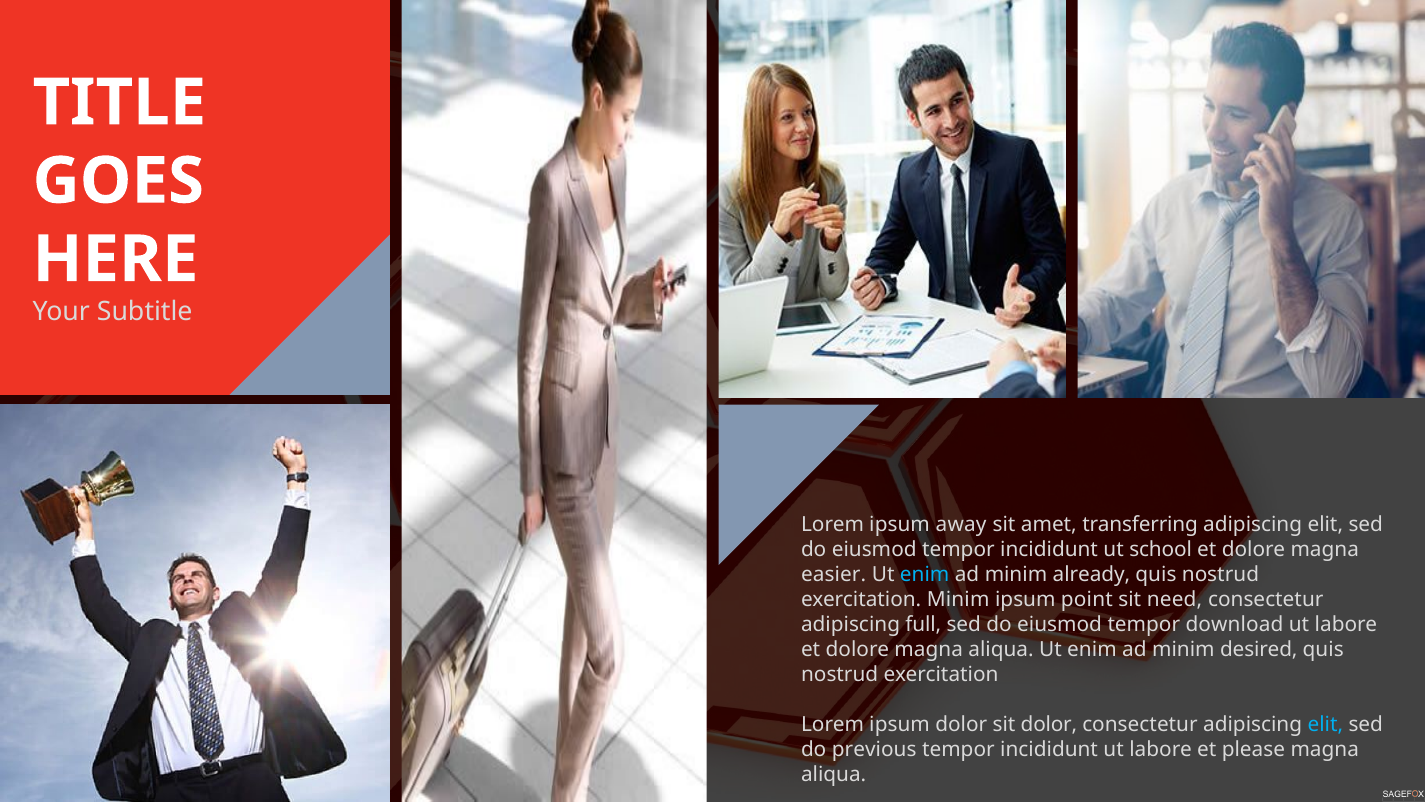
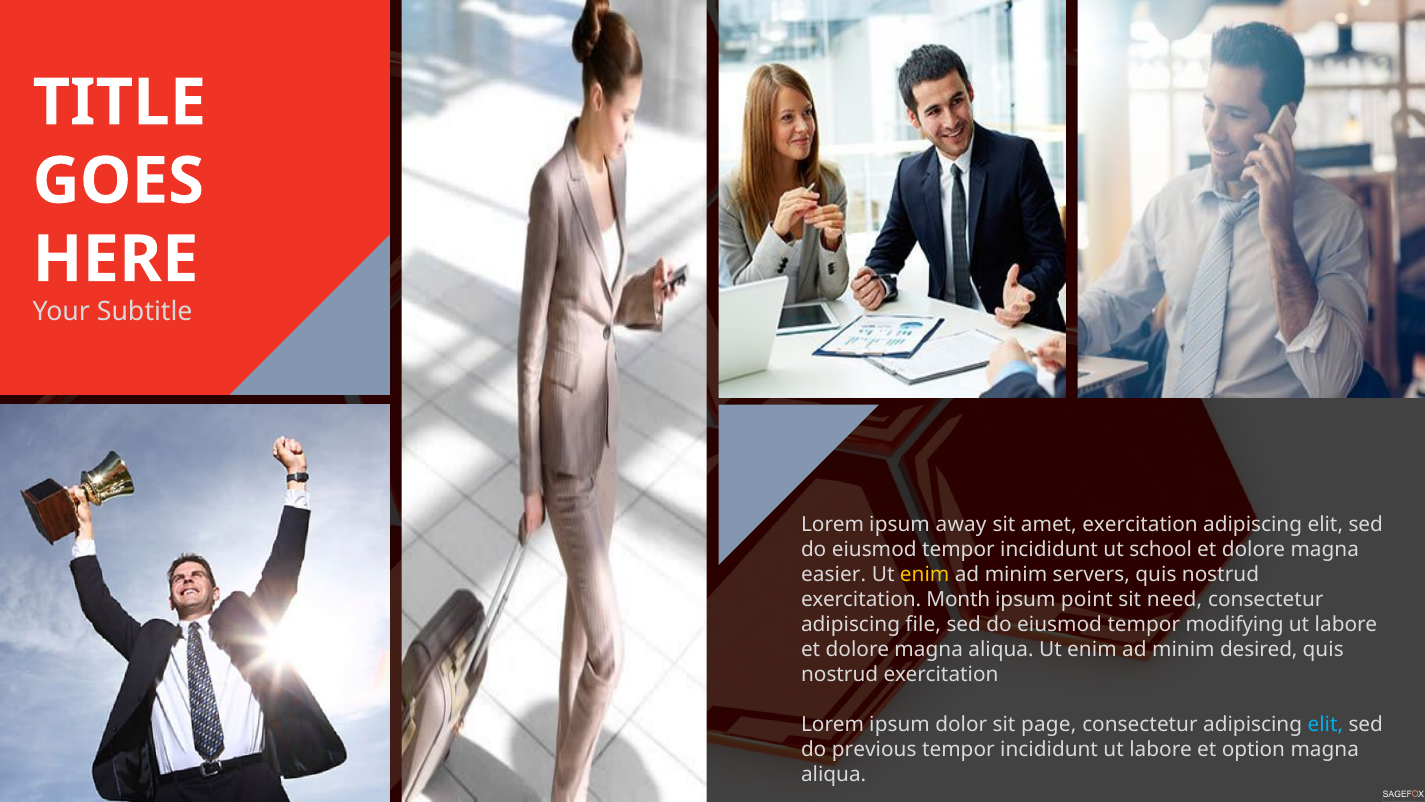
amet transferring: transferring -> exercitation (1140, 525)
enim colour: light blue -> yellow (925, 574)
already: already -> servers (1091, 574)
exercitation Minim: Minim -> Month (958, 599)
full: full -> file (923, 624)
download: download -> modifying (1235, 624)
sit dolor: dolor -> page (1049, 724)
please: please -> option (1253, 749)
